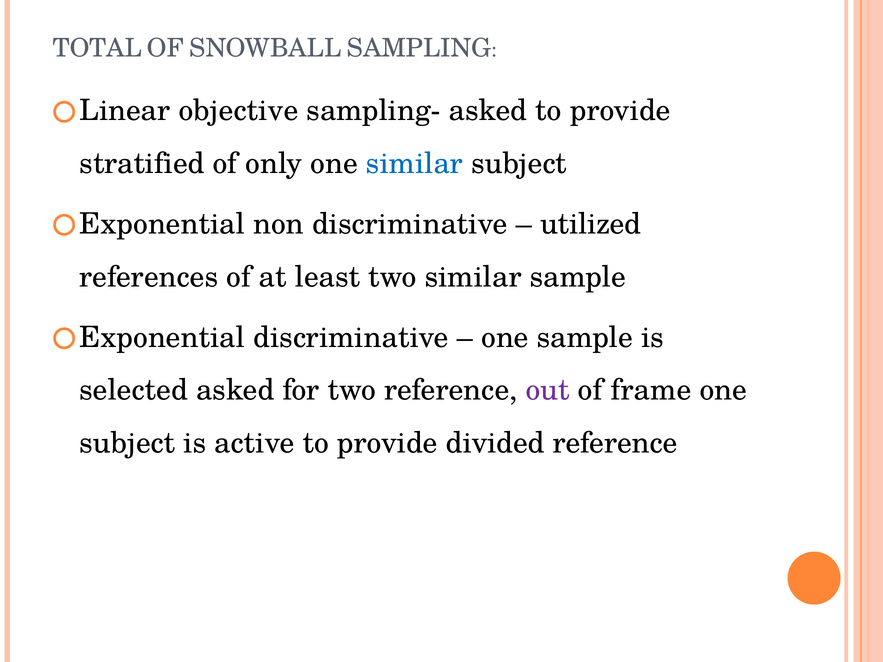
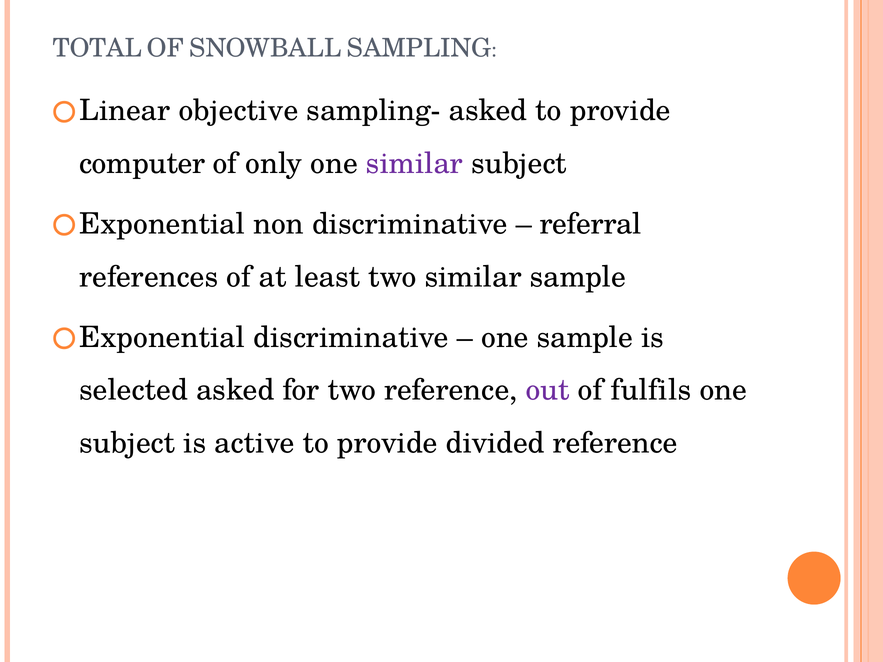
stratified: stratified -> computer (142, 164)
similar colour: blue -> purple (414, 164)
utilized: utilized -> referral (591, 224)
frame: frame -> fulfils (651, 390)
